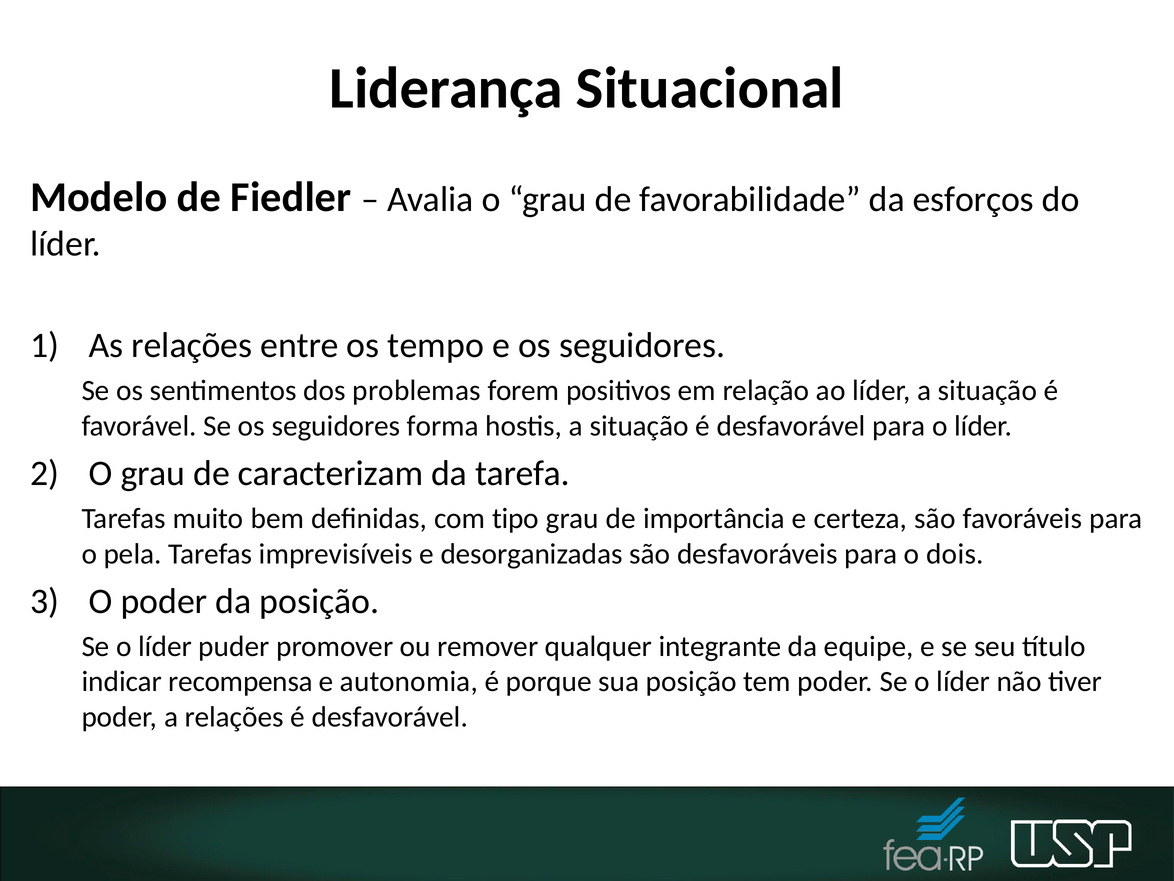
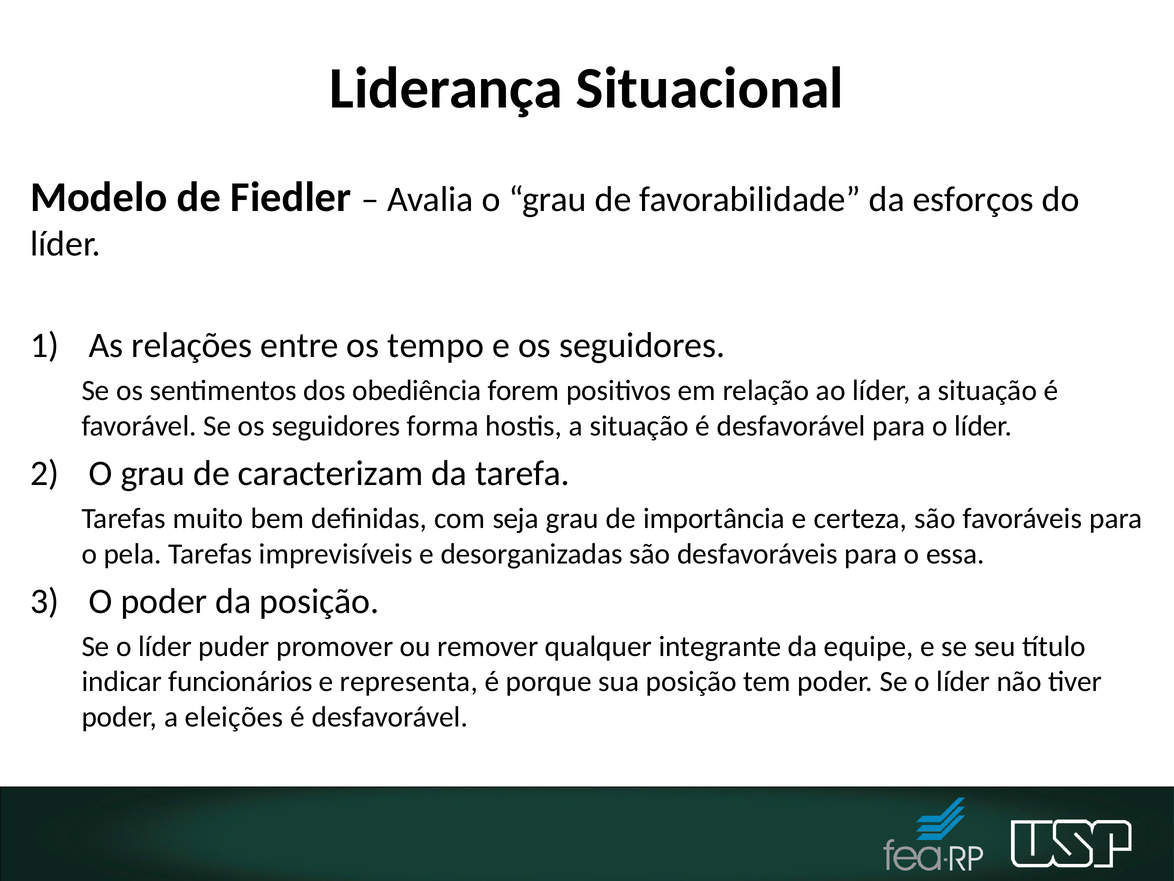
problemas: problemas -> obediência (417, 390)
tipo: tipo -> seja (516, 518)
dois: dois -> essa (955, 554)
recompensa: recompensa -> funcionários (241, 681)
autonomia: autonomia -> representa (409, 681)
a relações: relações -> eleições (234, 717)
